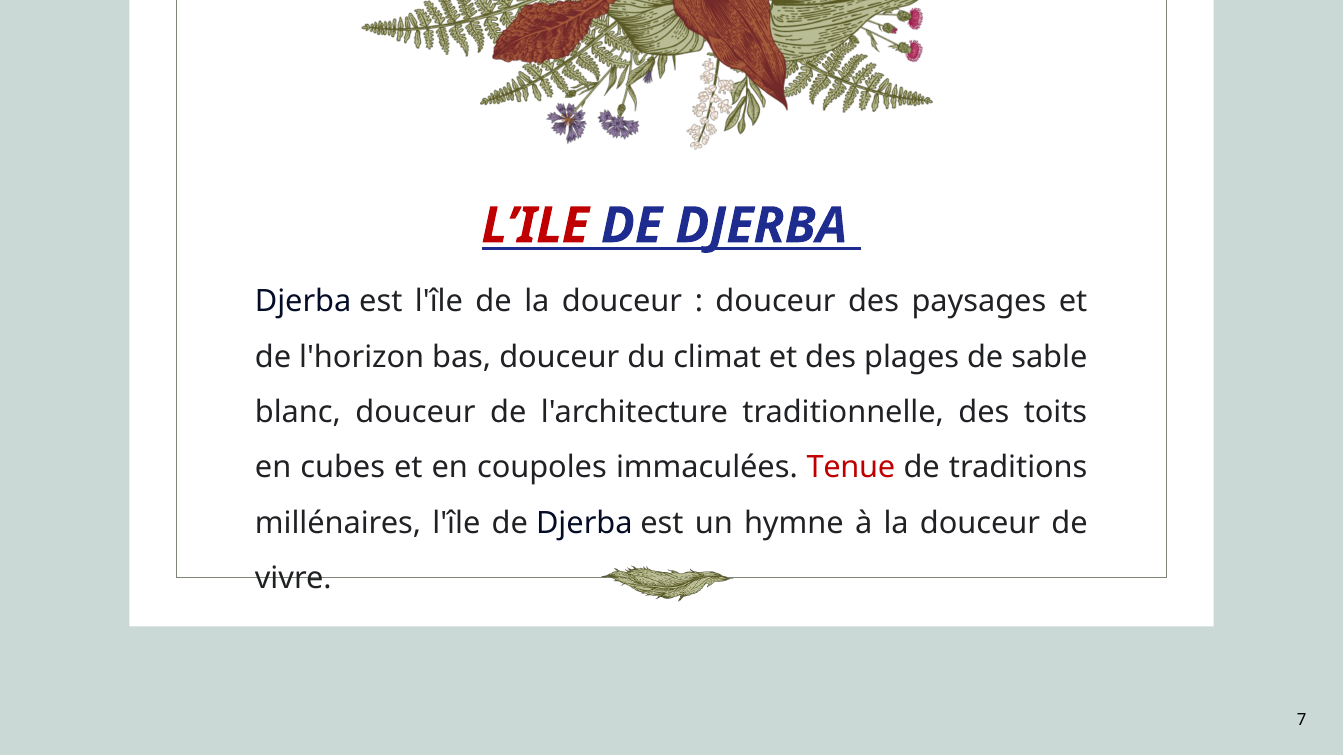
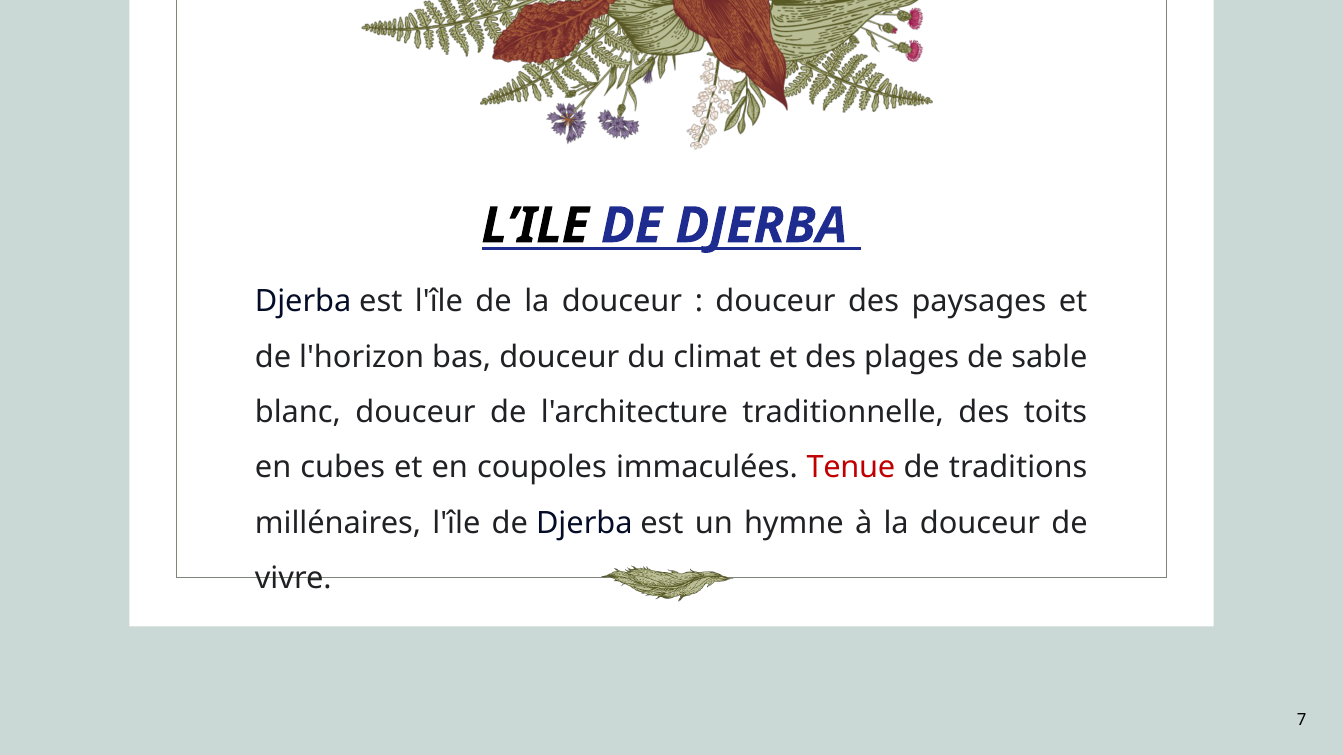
L’ILE colour: red -> black (535, 226)
